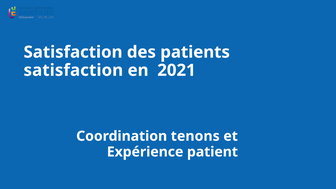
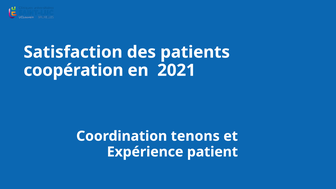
satisfaction: satisfaction -> coopération (73, 70)
